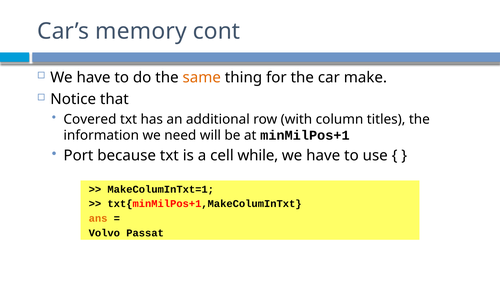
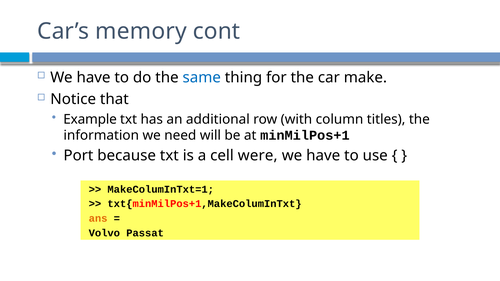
same colour: orange -> blue (202, 78)
Covered: Covered -> Example (90, 119)
while: while -> were (258, 156)
